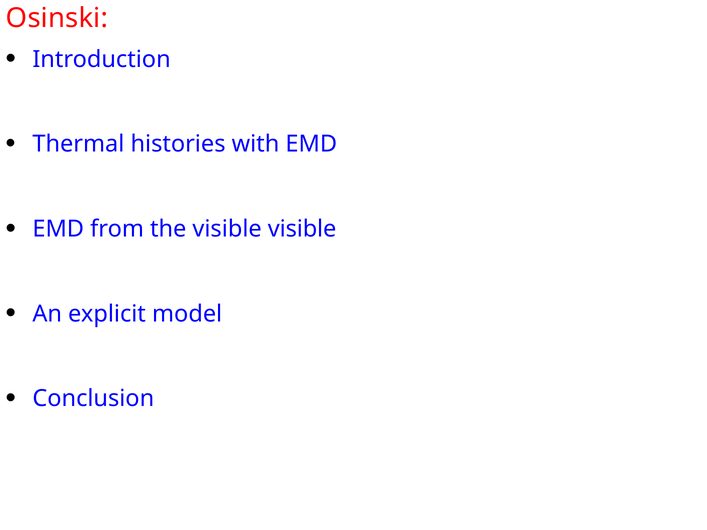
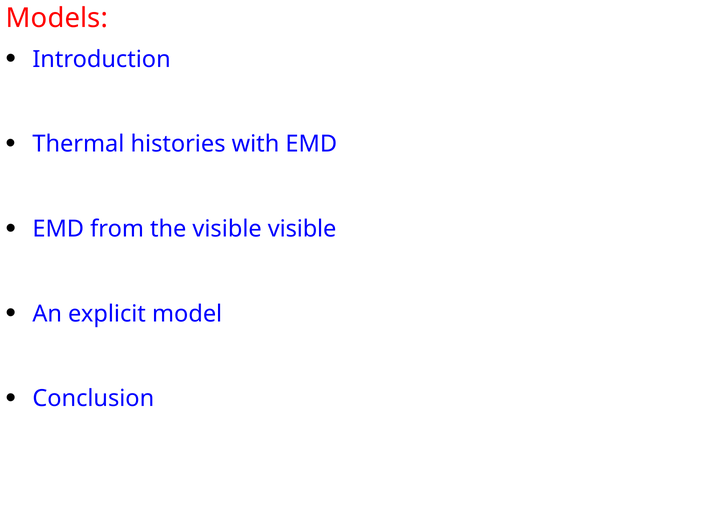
Osinski: Osinski -> Models (57, 18)
